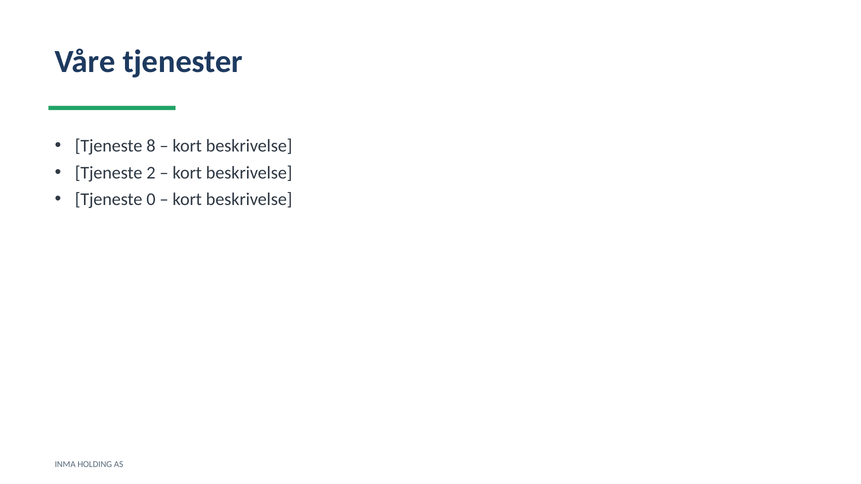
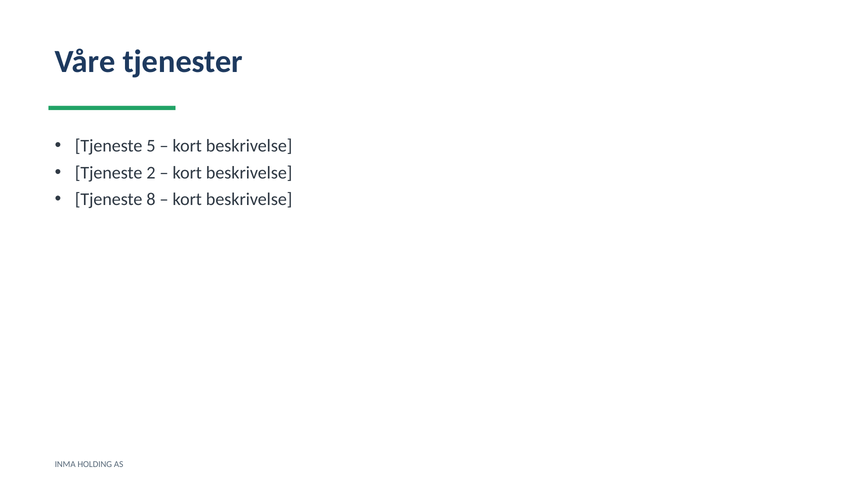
8: 8 -> 5 (151, 146)
0: 0 -> 8 (151, 200)
